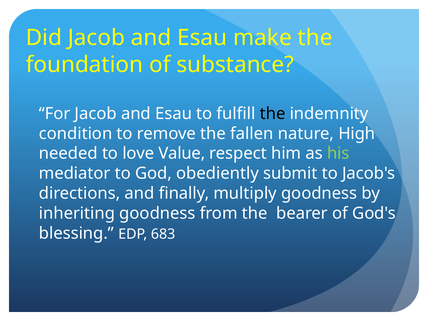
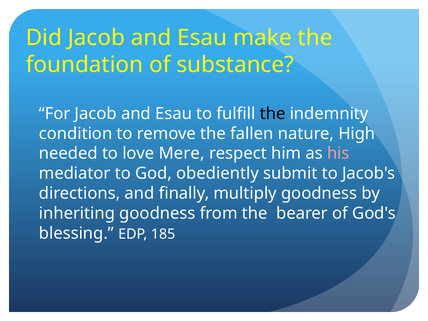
Value: Value -> Mere (182, 153)
his colour: light green -> pink (338, 153)
683: 683 -> 185 (163, 234)
